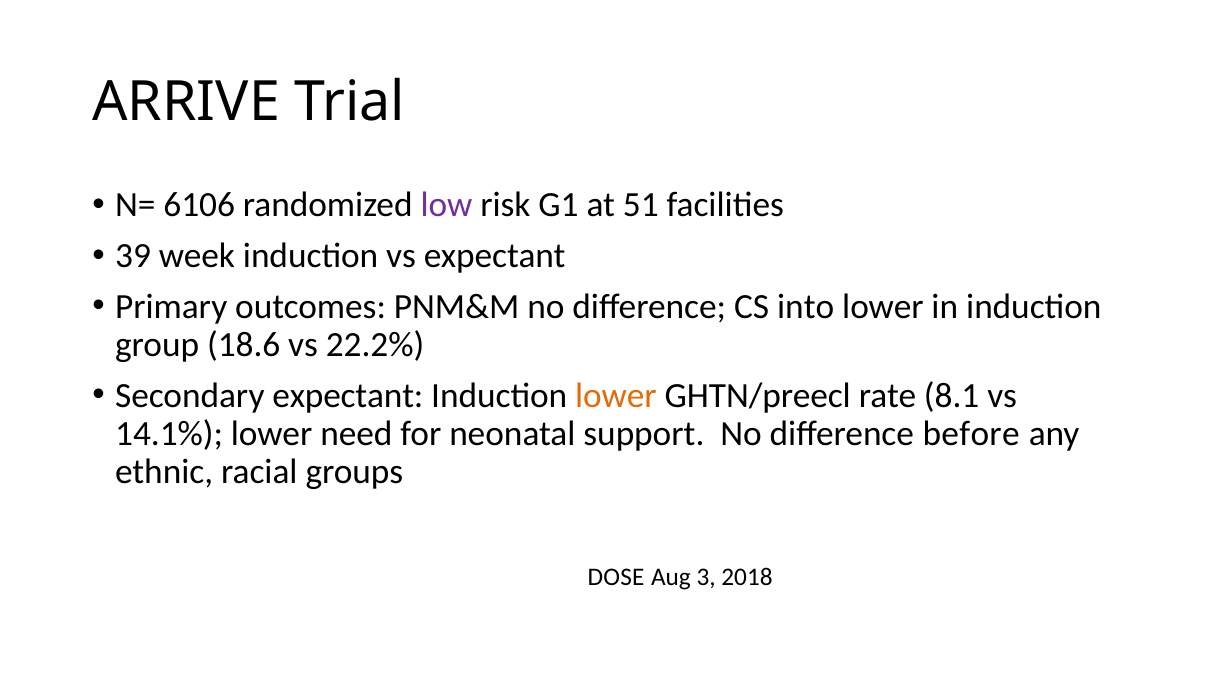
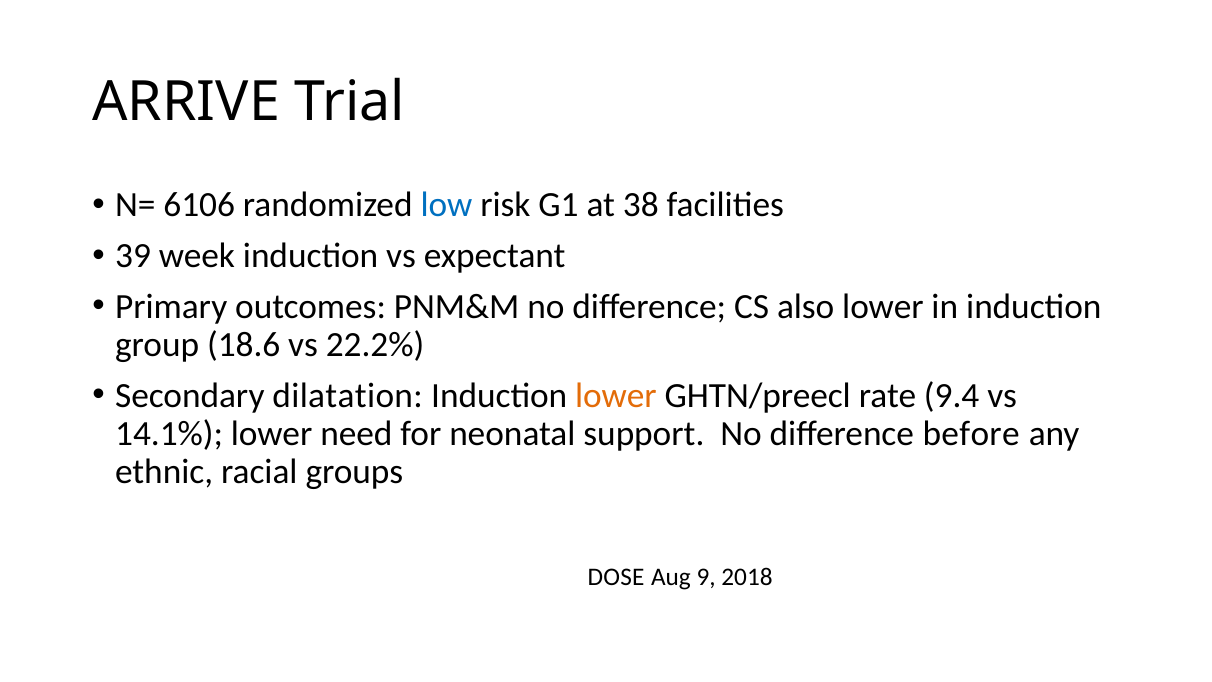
low colour: purple -> blue (446, 205)
51: 51 -> 38 (641, 205)
into: into -> also (806, 307)
Secondary expectant: expectant -> dilatation (348, 396)
8.1: 8.1 -> 9.4 (952, 396)
3: 3 -> 9 (706, 577)
